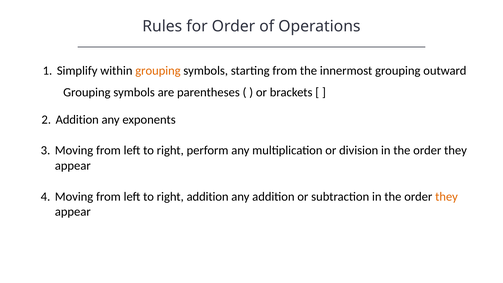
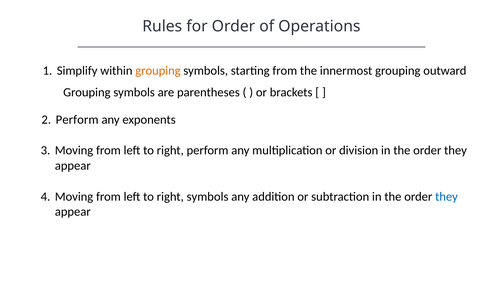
Addition: Addition -> Perform (77, 120)
right addition: addition -> symbols (208, 197)
they colour: orange -> blue (447, 197)
